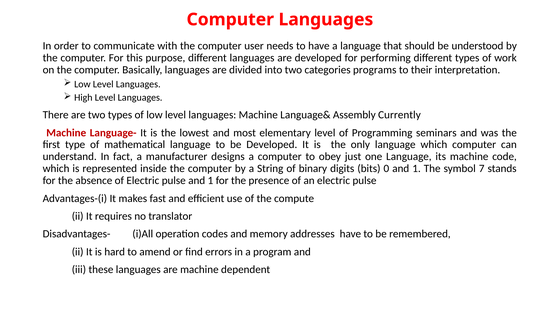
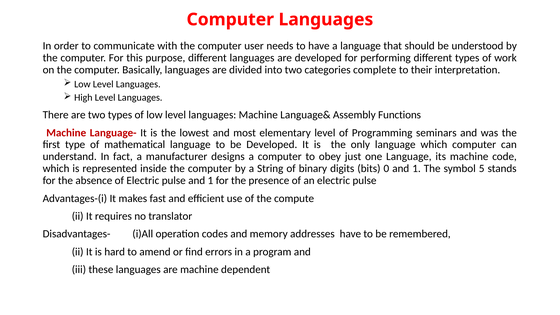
programs: programs -> complete (375, 70)
Currently: Currently -> Functions (400, 115)
7: 7 -> 5 (482, 169)
